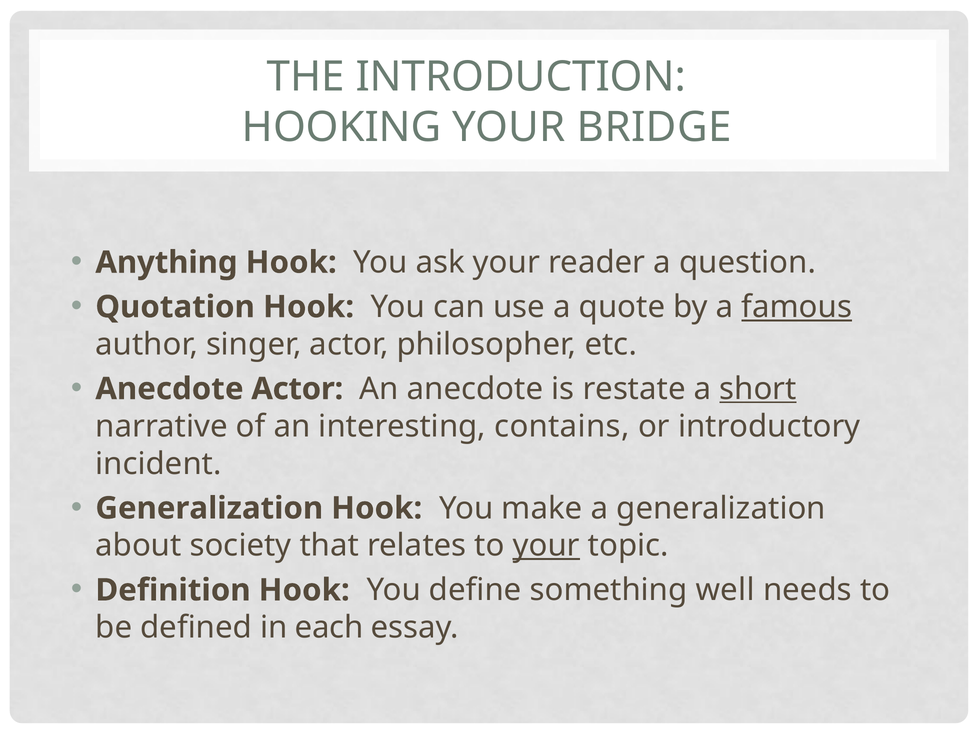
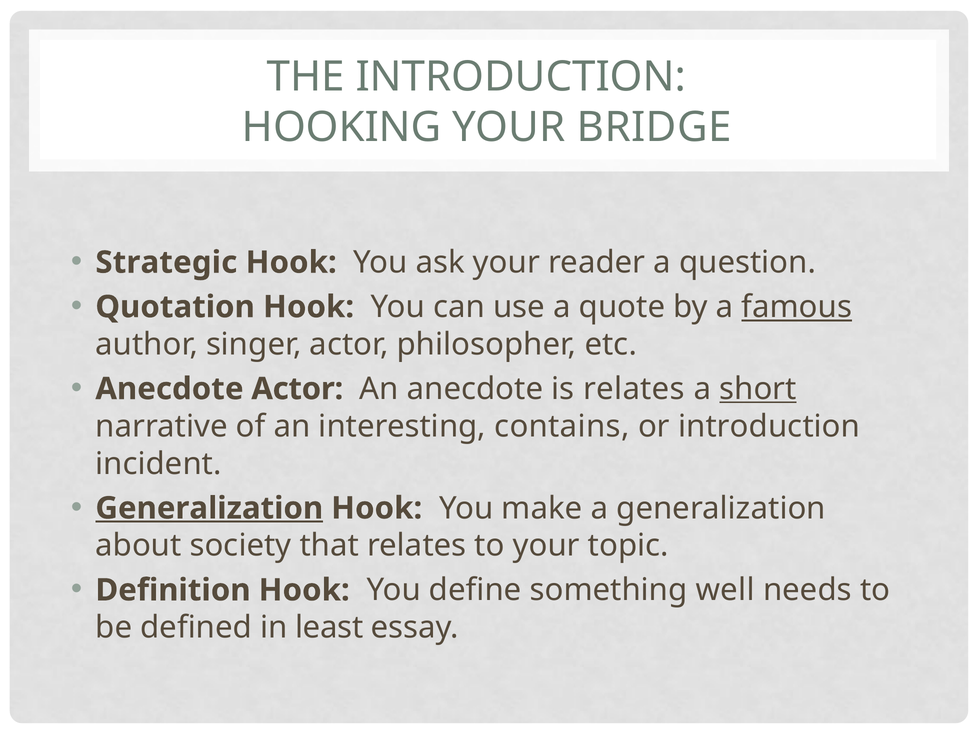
Anything: Anything -> Strategic (166, 263)
is restate: restate -> relates (634, 389)
or introductory: introductory -> introduction (769, 427)
Generalization underline: none -> present (209, 509)
your underline: present -> none (546, 546)
each: each -> least (329, 628)
